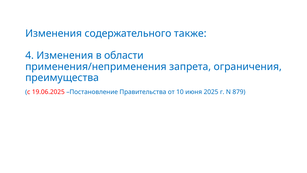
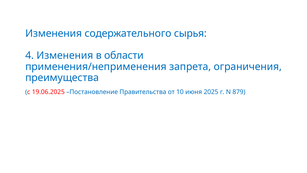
также: также -> сырья (190, 33)
